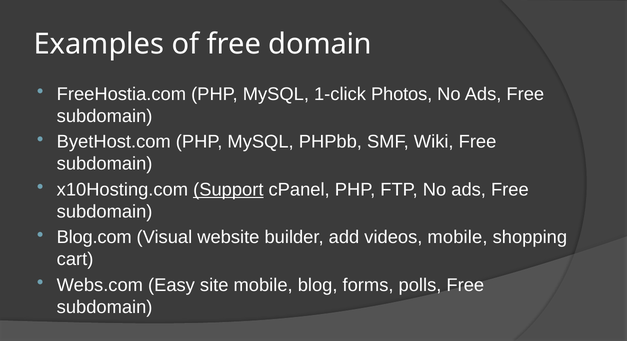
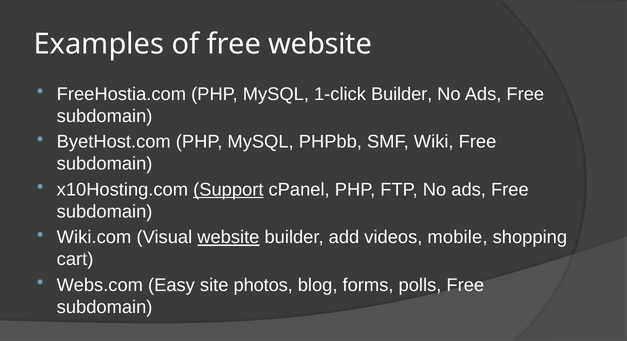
free domain: domain -> website (320, 44)
1-click Photos: Photos -> Builder (402, 94)
Blog.com: Blog.com -> Wiki.com (94, 238)
website underline: none -> present (228, 238)
site mobile: mobile -> photos (263, 285)
